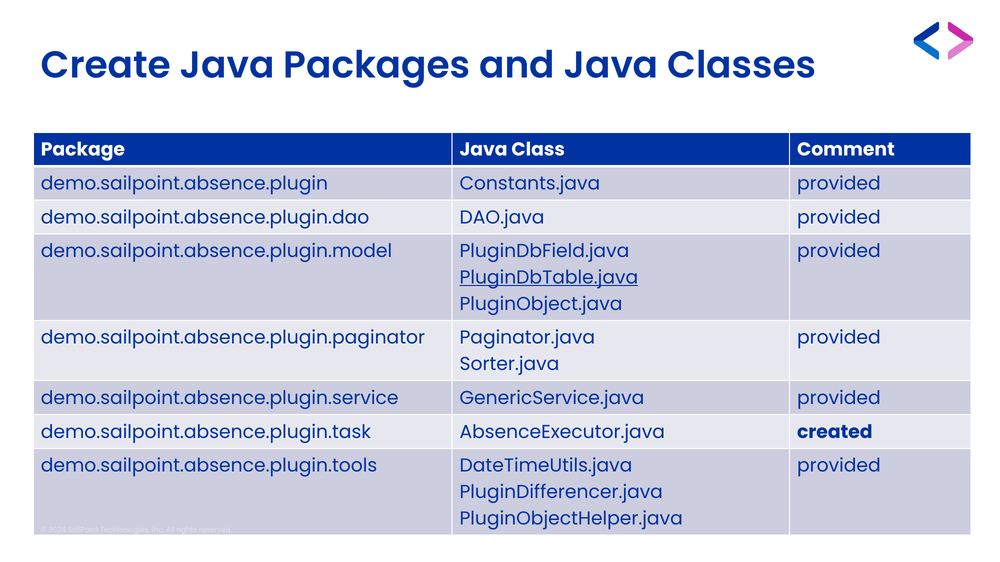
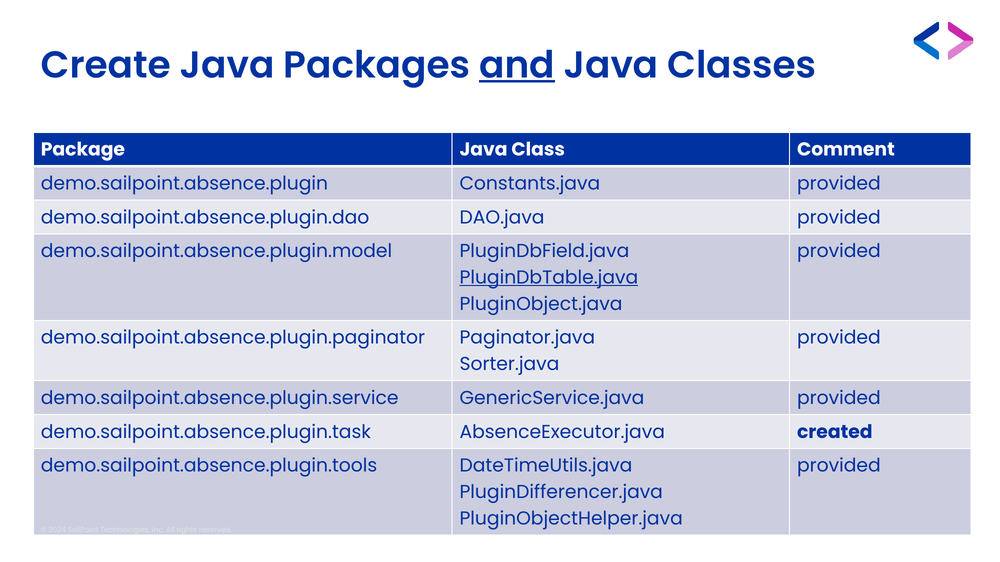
and underline: none -> present (517, 65)
